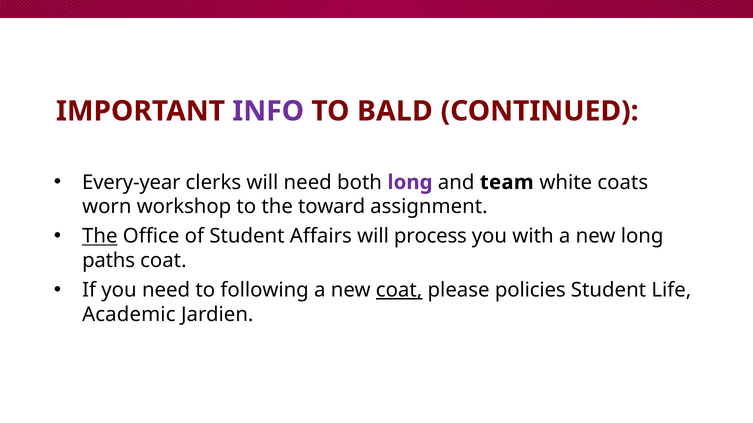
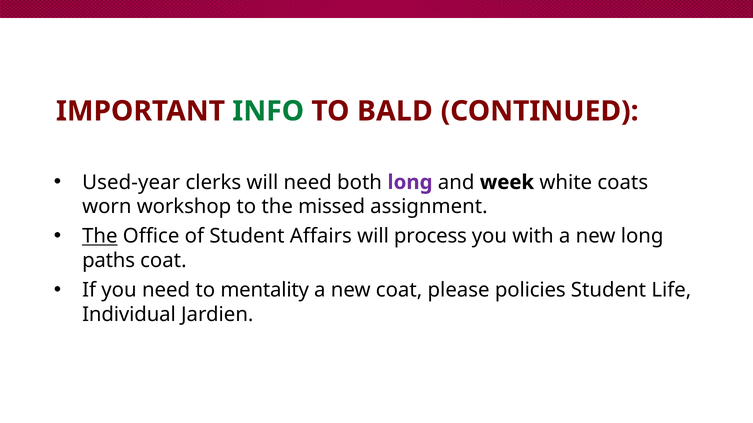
INFO colour: purple -> green (268, 111)
Every-year: Every-year -> Used-year (131, 183)
team: team -> week (507, 183)
toward: toward -> missed (332, 207)
following: following -> mentality (265, 290)
coat underline: present -> none (399, 290)
Academic: Academic -> Individual (129, 315)
